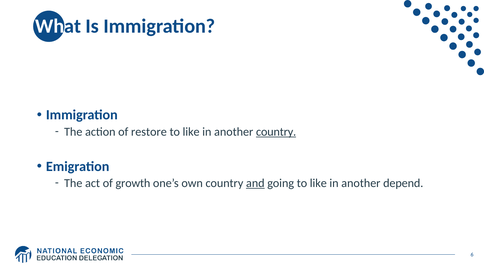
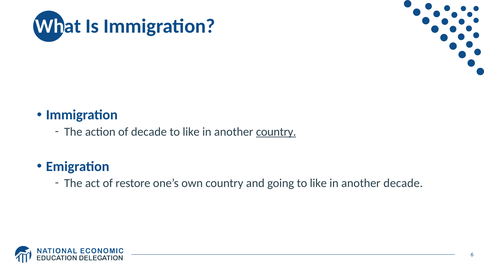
of restore: restore -> decade (149, 132)
growth: growth -> restore (133, 183)
and underline: present -> none (255, 183)
another depend: depend -> decade (403, 183)
